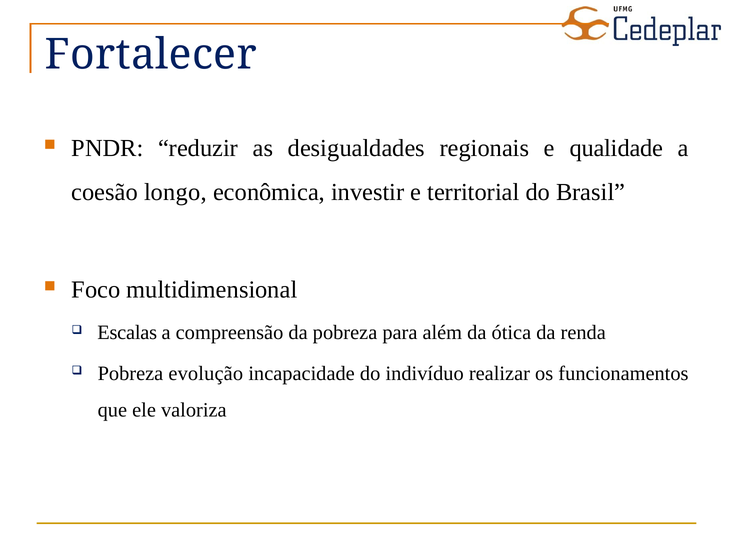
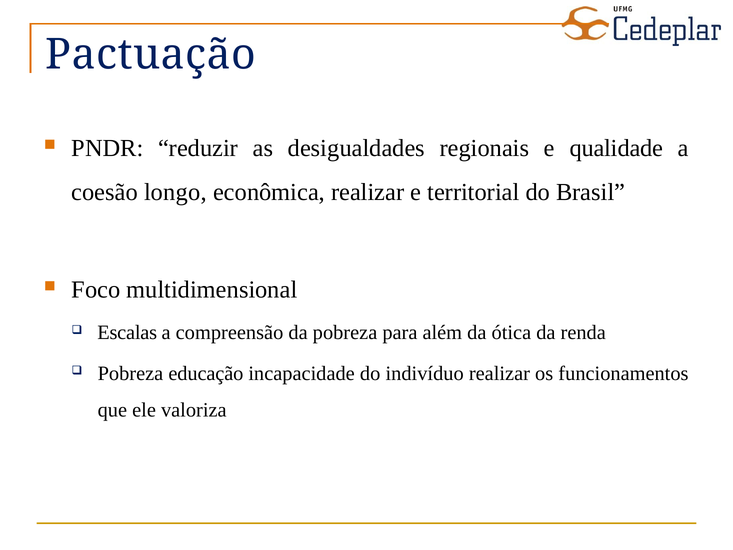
Fortalecer: Fortalecer -> Pactuação (151, 55)
econômica investir: investir -> realizar (368, 192)
evolução: evolução -> educação (206, 373)
